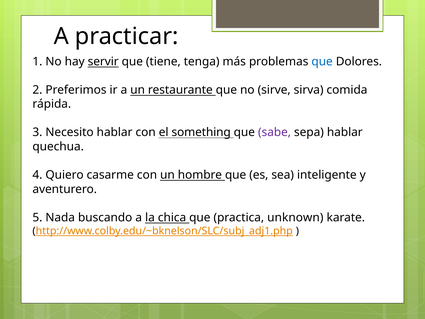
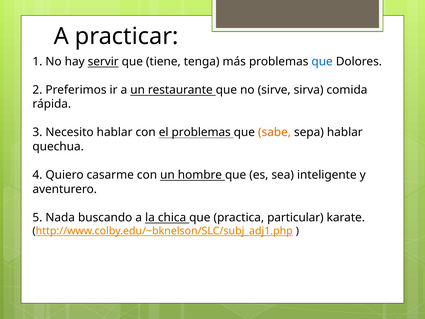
el something: something -> problemas (201, 132)
sabe colour: purple -> orange (275, 132)
unknown: unknown -> particular (295, 217)
